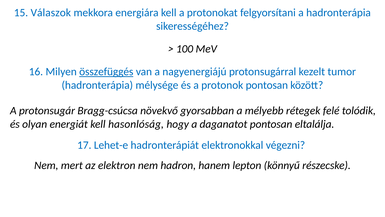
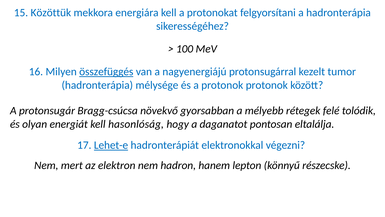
Válaszok: Válaszok -> Közöttük (51, 13)
protonok pontosan: pontosan -> protonok (267, 85)
Lehet-e underline: none -> present (111, 145)
